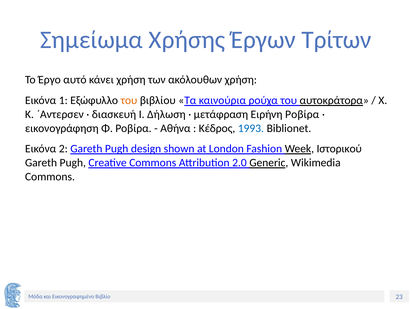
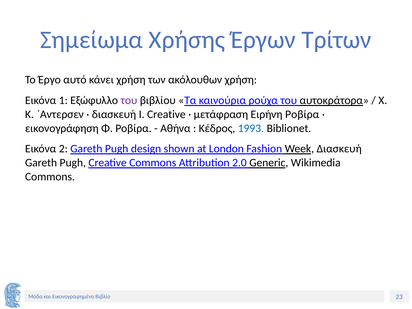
του colour: orange -> purple (129, 100)
Ι Δήλωση: Δήλωση -> Creative (166, 114)
Week Ιστορικού: Ιστορικού -> Διασκευή (339, 149)
